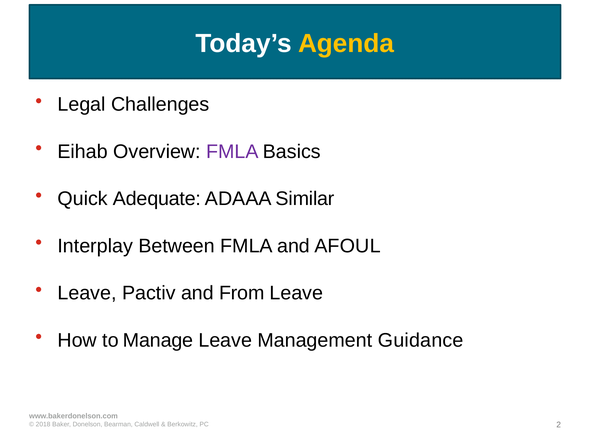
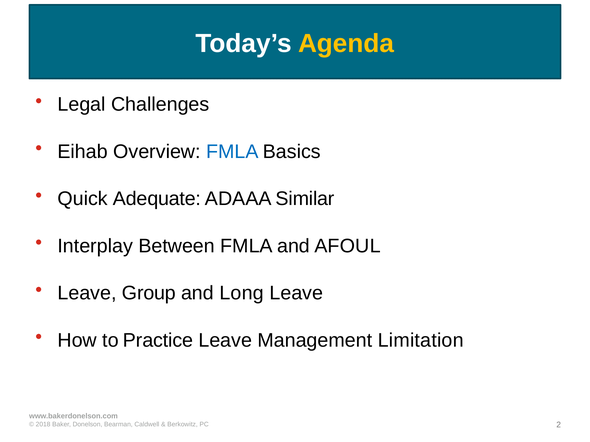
FMLA colour: purple -> blue (232, 152)
Pactiv: Pactiv -> Group (149, 293)
From: From -> Long (242, 293)
Manage: Manage -> Practice (158, 341)
Guidance: Guidance -> Limitation (421, 341)
